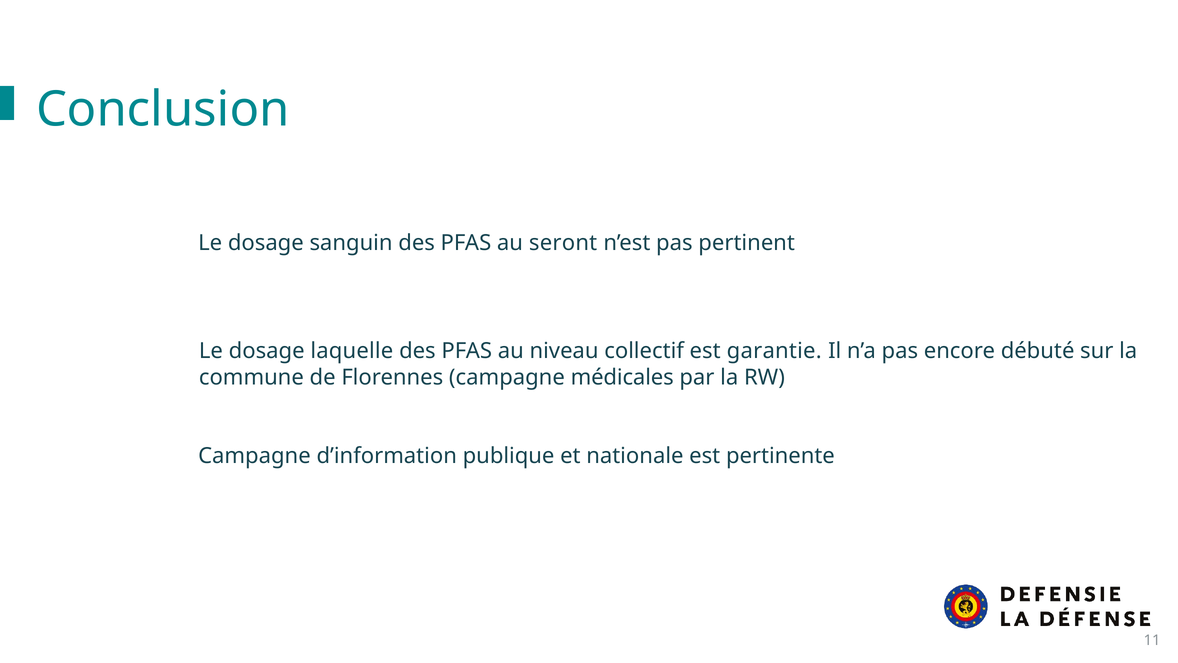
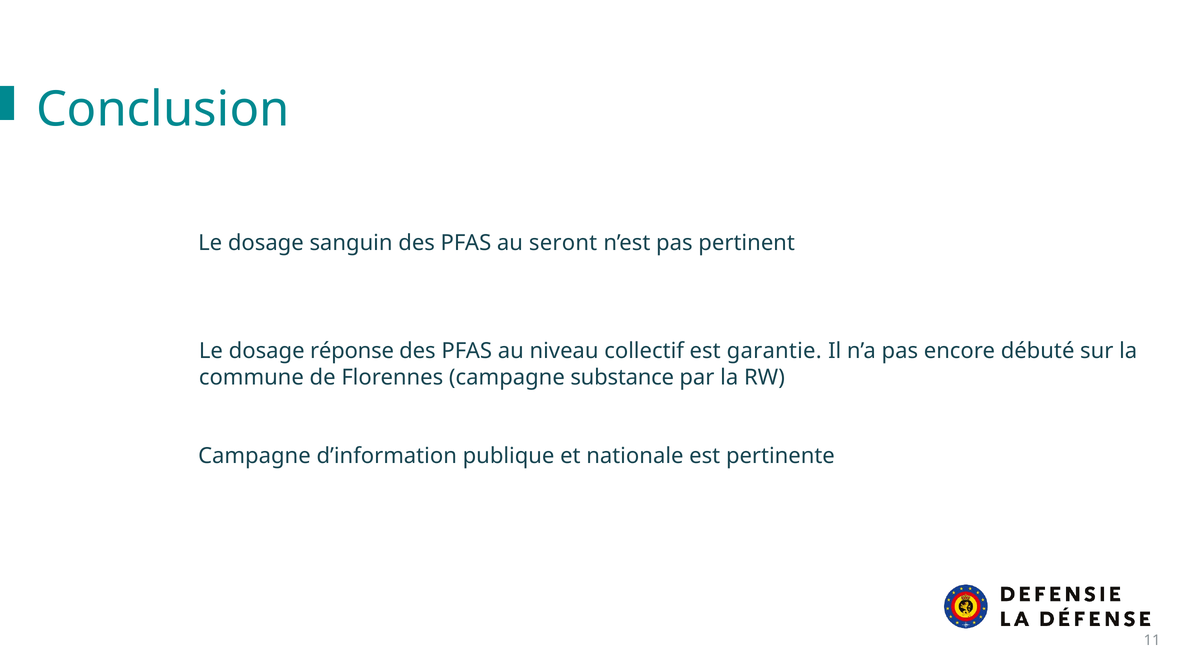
laquelle: laquelle -> réponse (352, 351)
médicales: médicales -> substance (622, 377)
